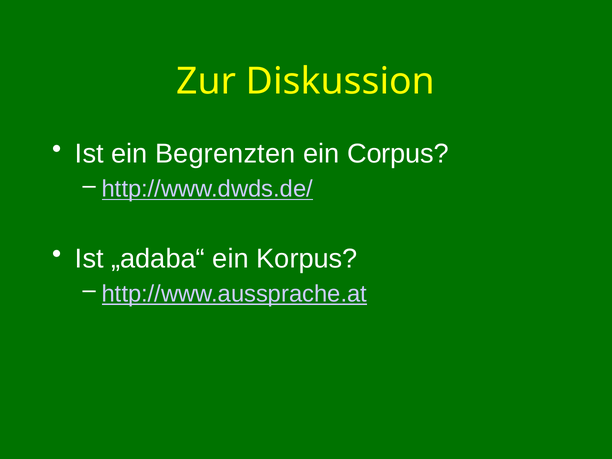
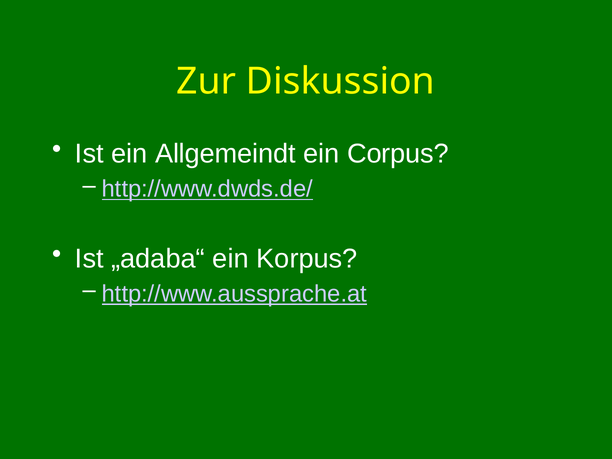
Begrenzten: Begrenzten -> Allgemeindt (225, 154)
